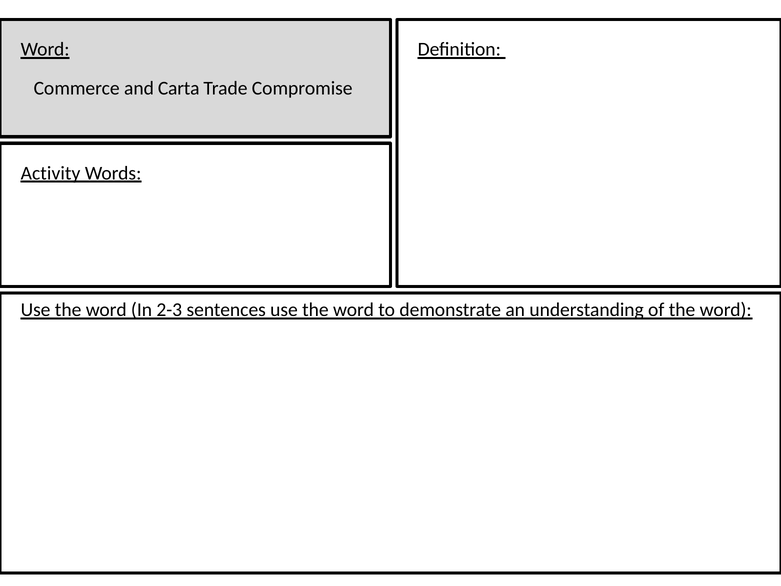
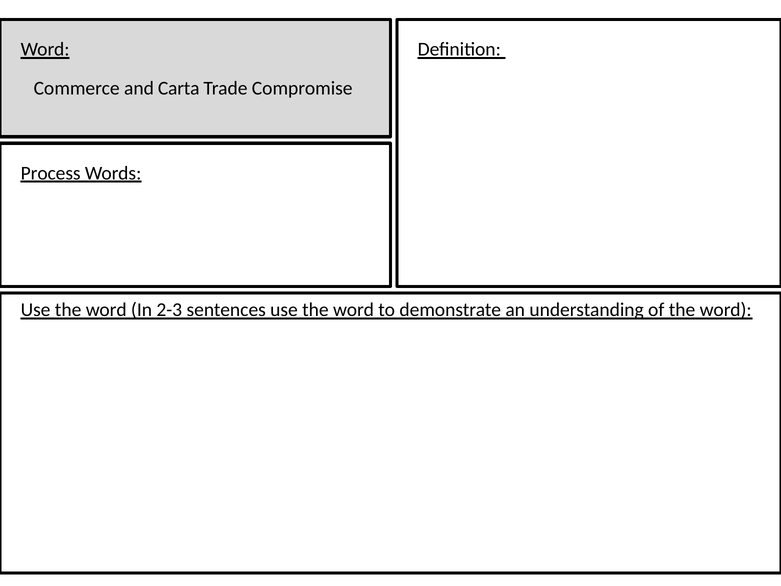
Activity: Activity -> Process (51, 173)
